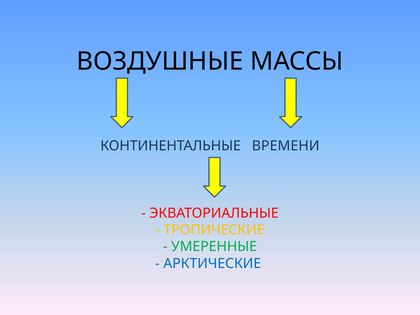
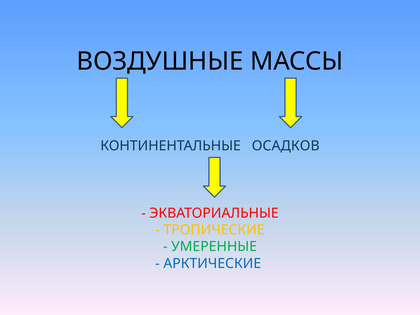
ВРЕМЕНИ: ВРЕМЕНИ -> ОСАДКОВ (286, 146)
